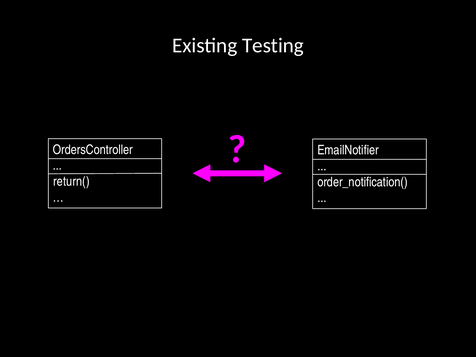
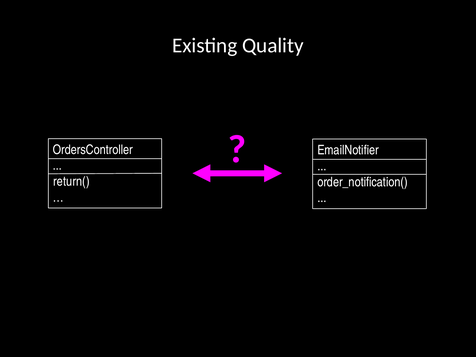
Testing: Testing -> Quality (273, 46)
